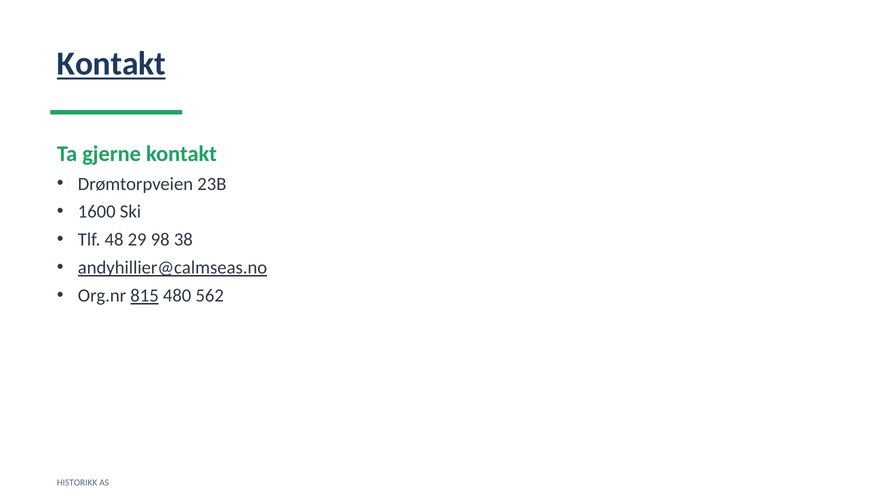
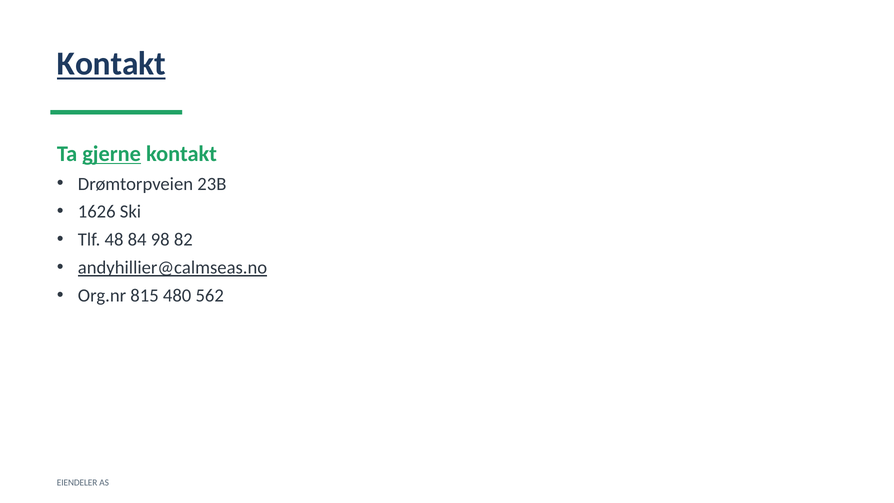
gjerne underline: none -> present (112, 154)
1600: 1600 -> 1626 (97, 212)
29: 29 -> 84 (137, 240)
38: 38 -> 82 (183, 240)
815 underline: present -> none (145, 296)
HISTORIKK: HISTORIKK -> EIENDELER (77, 483)
